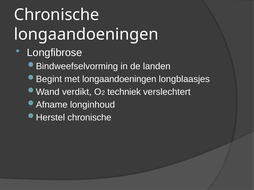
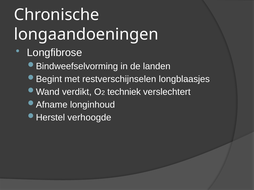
met longaandoeningen: longaandoeningen -> restverschijnselen (119, 79)
chronische: chronische -> verhoogde (89, 118)
